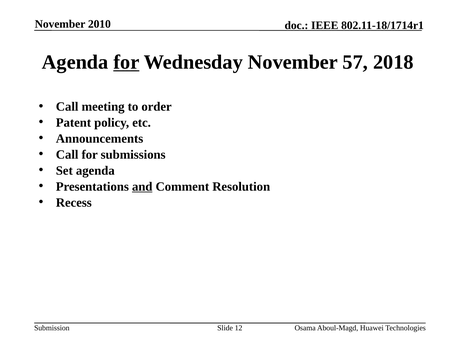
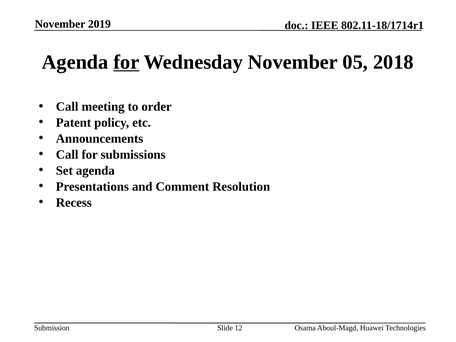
2010: 2010 -> 2019 (99, 24)
57: 57 -> 05 (355, 62)
and underline: present -> none (142, 187)
